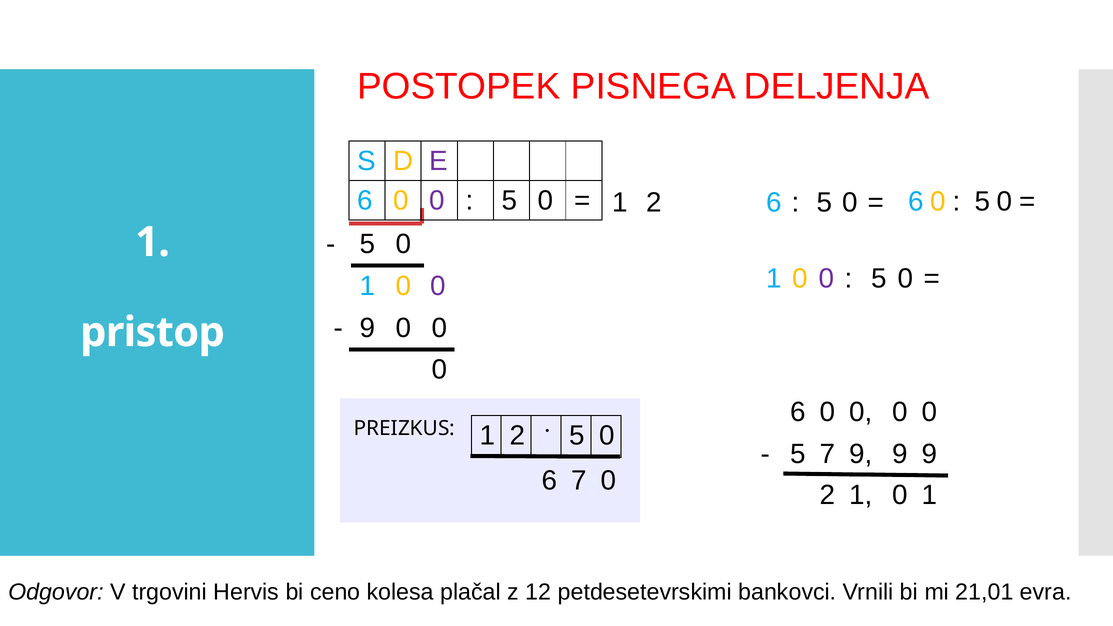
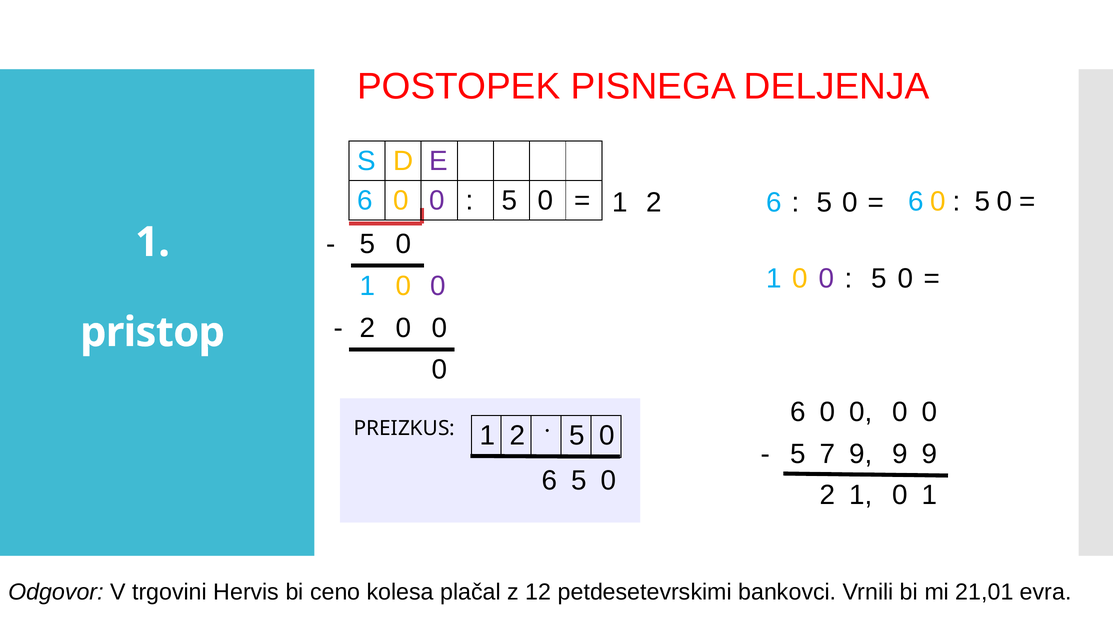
9: 9 -> 2 (367, 328)
6 7: 7 -> 5 (579, 481)
